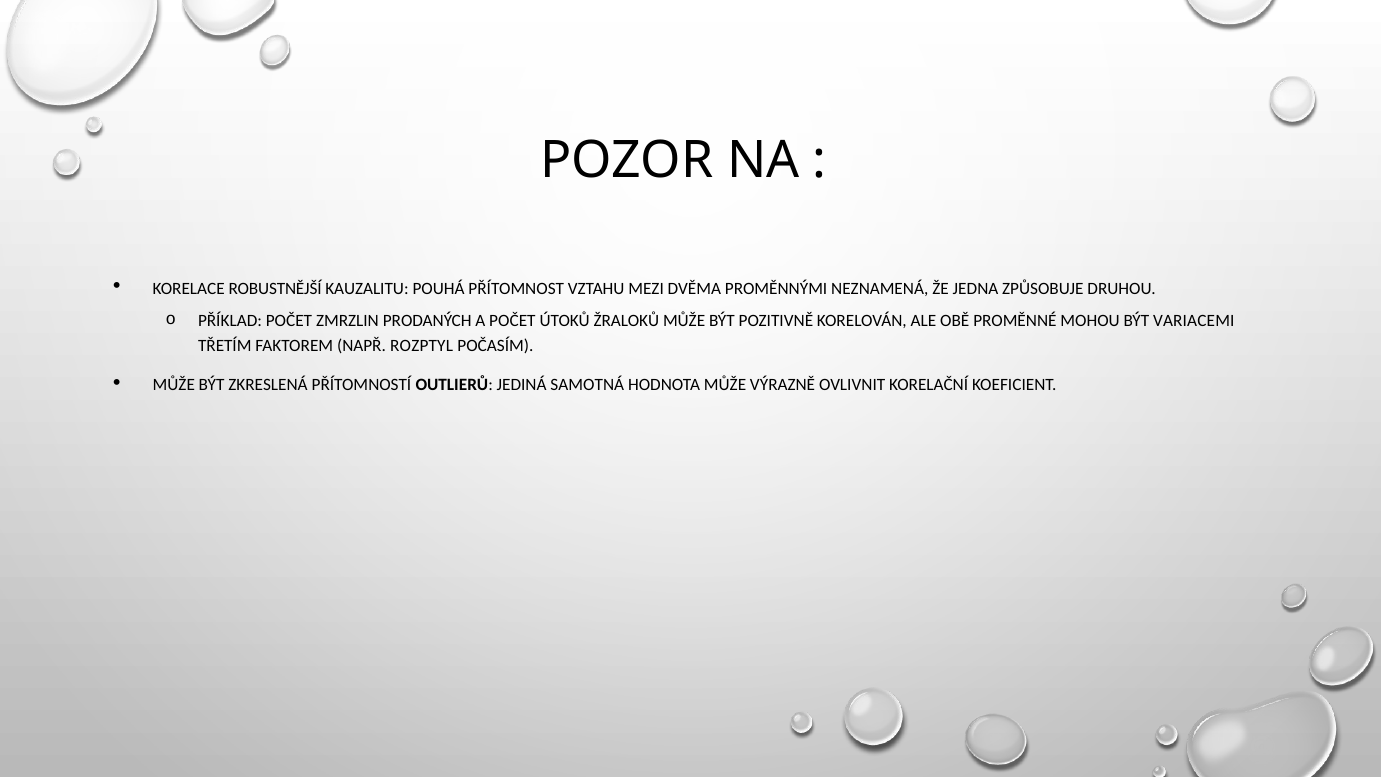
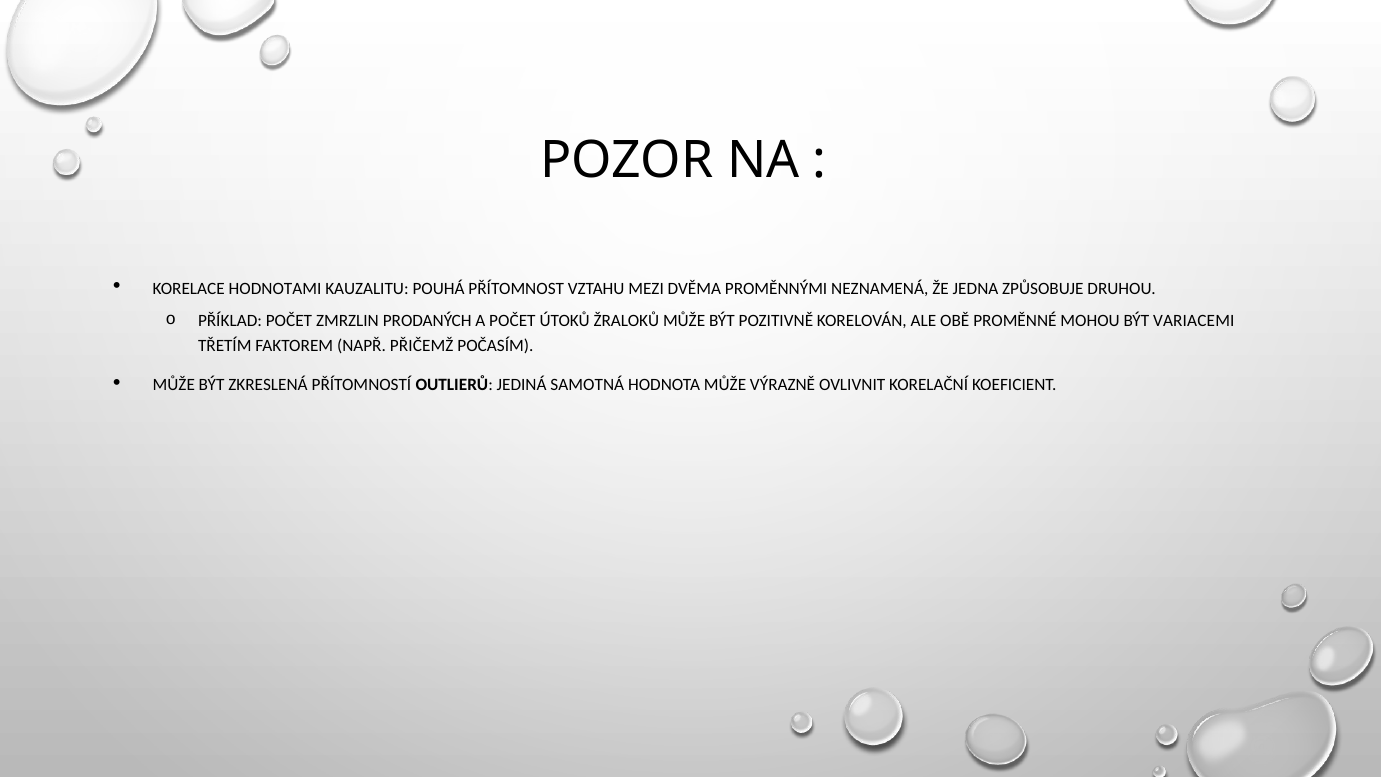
ROBUSTNĚJŠÍ: ROBUSTNĚJŠÍ -> HODNOTAMI (275, 289)
ROZPTYL: ROZPTYL -> PŘIČEMŽ (422, 346)
